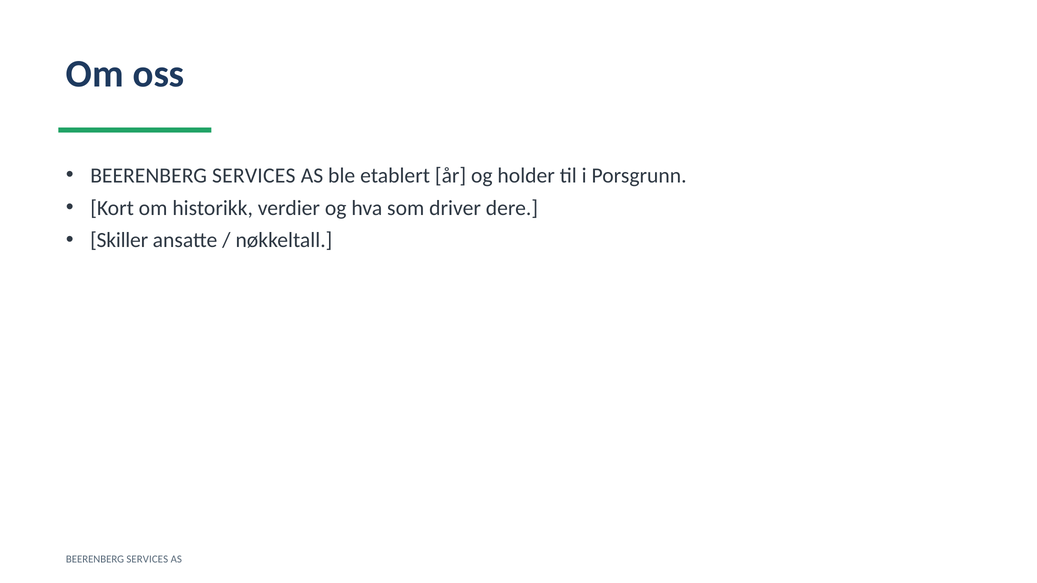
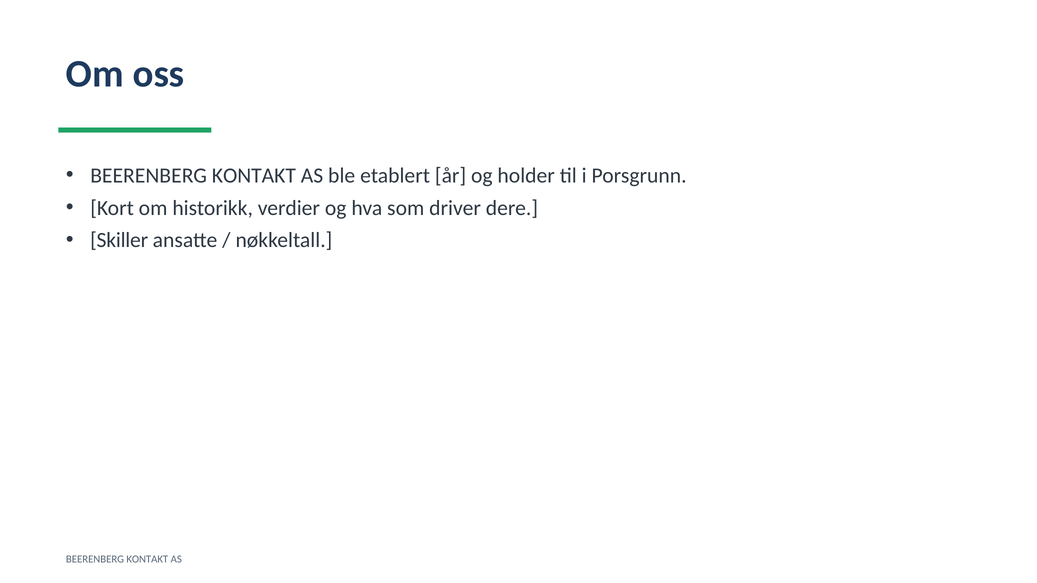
SERVICES: SERVICES -> KONTAKT (254, 176)
SERVICES: SERVICES -> KONTAKT (147, 560)
